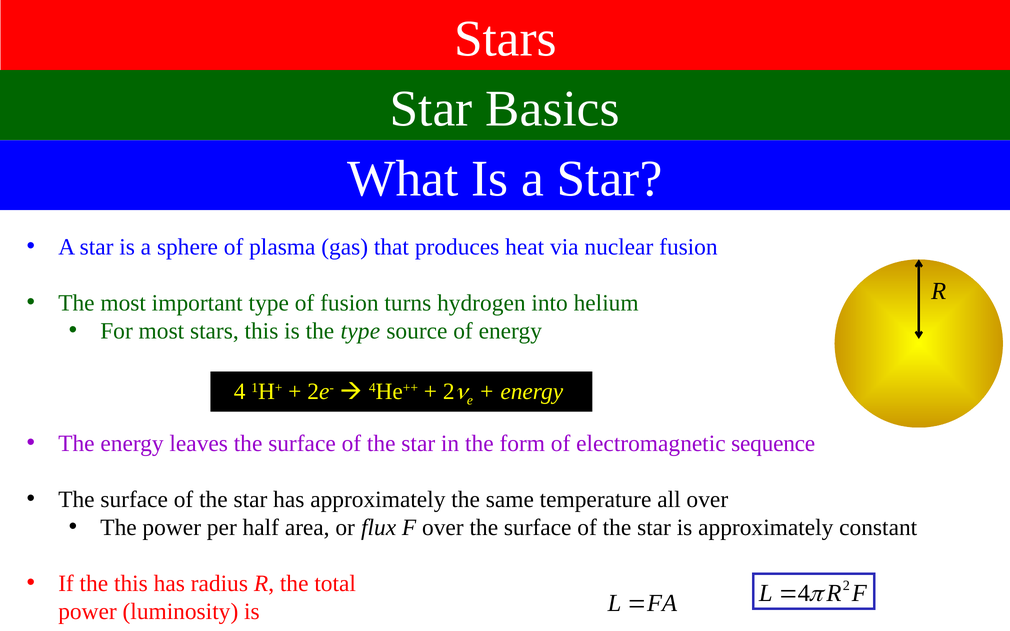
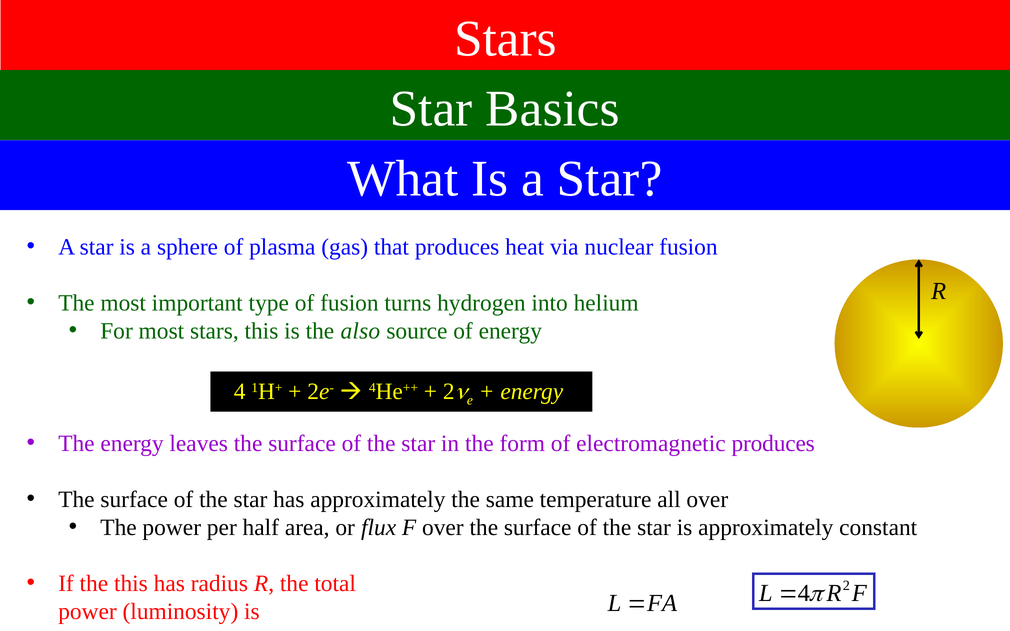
the type: type -> also (360, 331)
electromagnetic sequence: sequence -> produces (773, 443)
